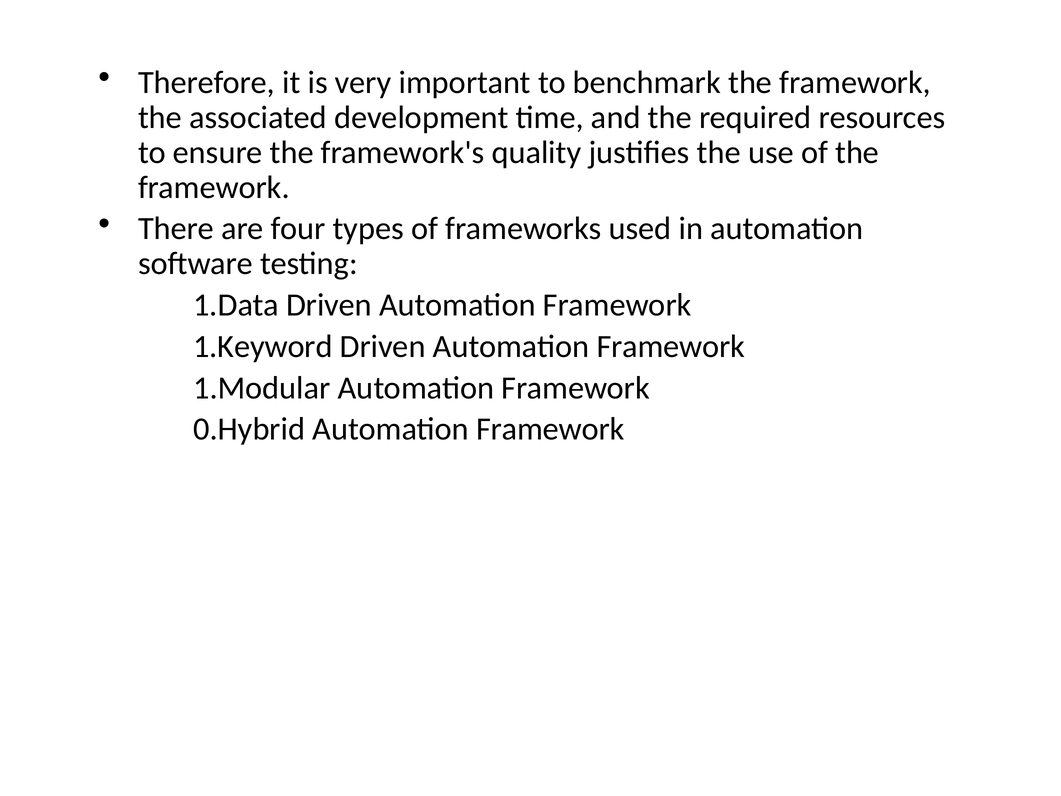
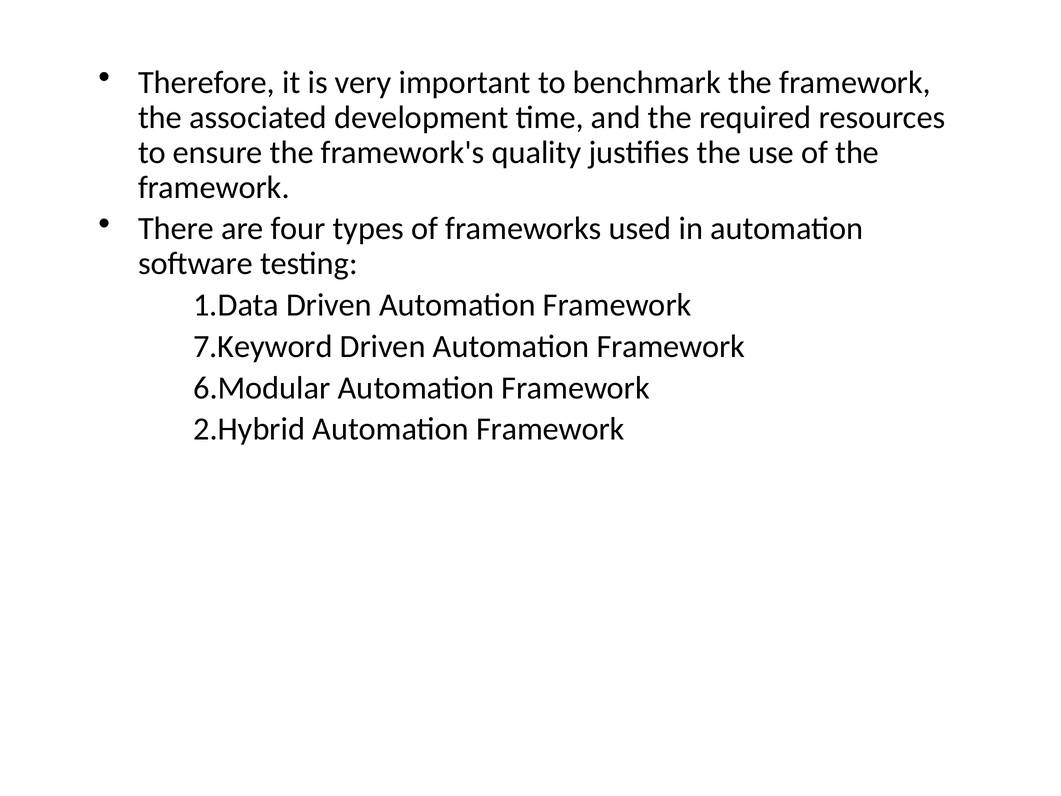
1.Keyword: 1.Keyword -> 7.Keyword (263, 346)
1.Modular: 1.Modular -> 6.Modular (262, 388)
0.Hybrid: 0.Hybrid -> 2.Hybrid (249, 429)
